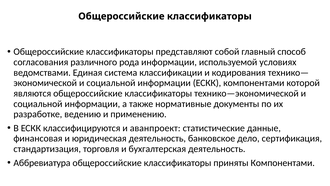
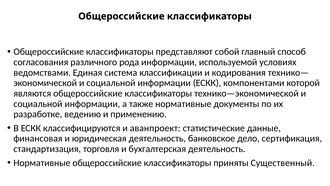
Аббревиатура: Аббревиатура -> Нормативные (42, 162)
приняты Компонентами: Компонентами -> Существенный (283, 162)
